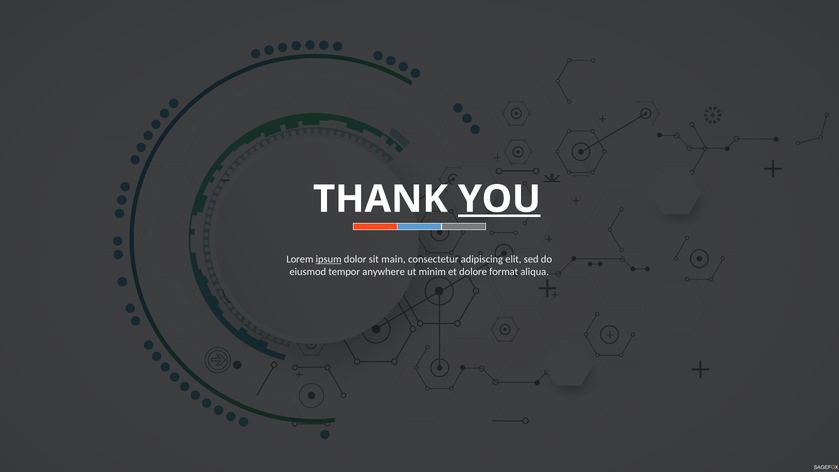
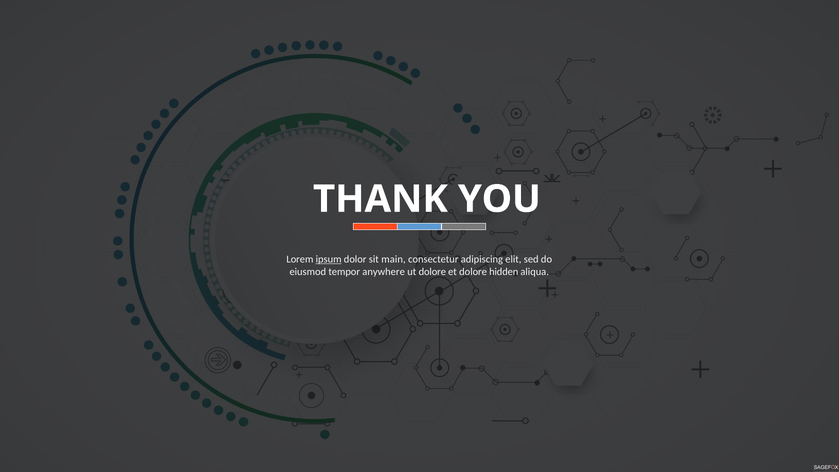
YOU underline: present -> none (499, 199)
ut minim: minim -> dolore (432, 272)
format: format -> hidden (504, 272)
